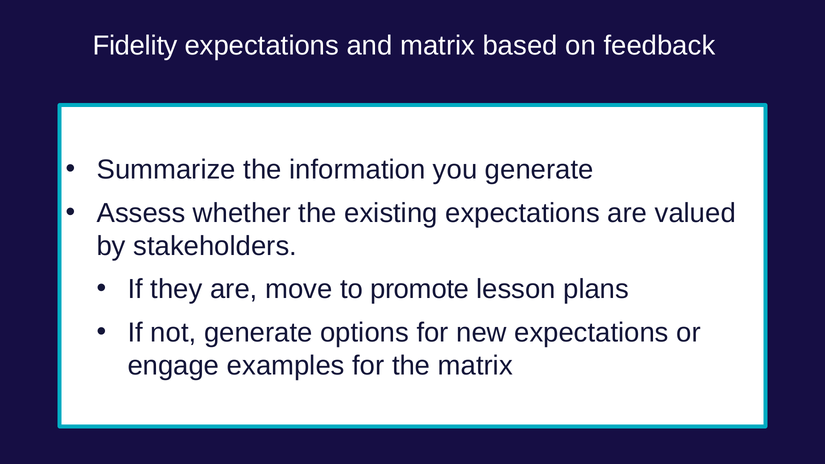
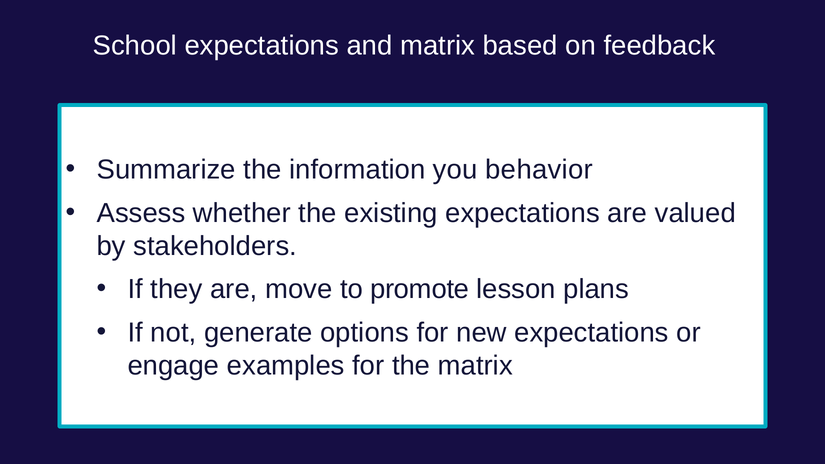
Fidelity: Fidelity -> School (135, 46)
you generate: generate -> behavior (539, 170)
